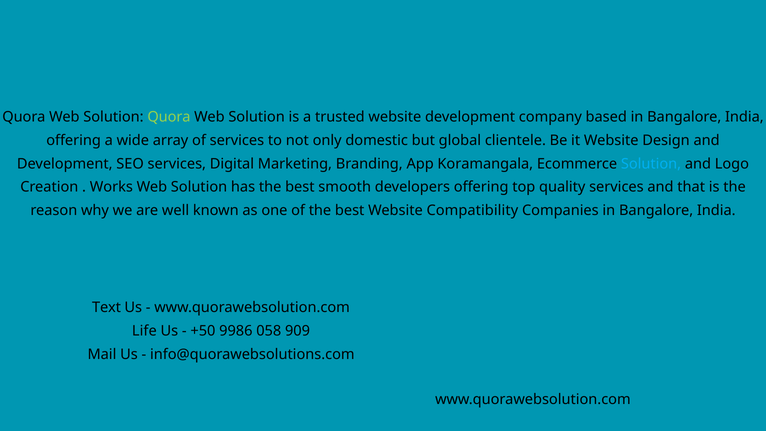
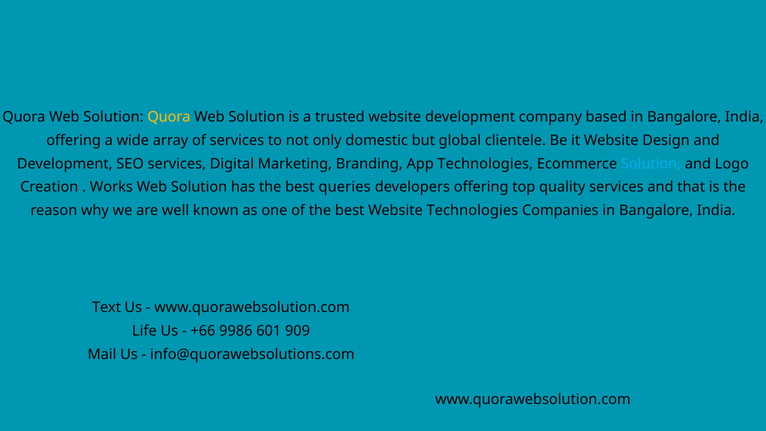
Quora colour: light green -> yellow (169, 117)
App Koramangala: Koramangala -> Technologies (485, 164)
smooth: smooth -> queries (345, 187)
Website Compatibility: Compatibility -> Technologies (472, 210)
+50: +50 -> +66 (203, 331)
058: 058 -> 601 (269, 331)
